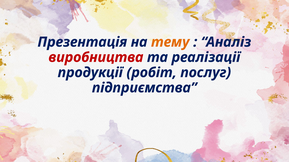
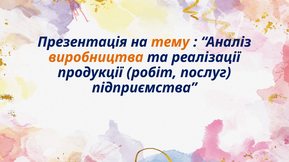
виробництва colour: red -> orange (96, 57)
